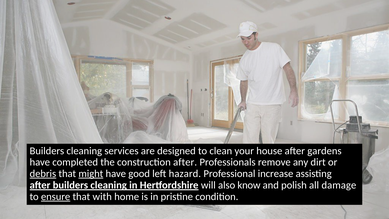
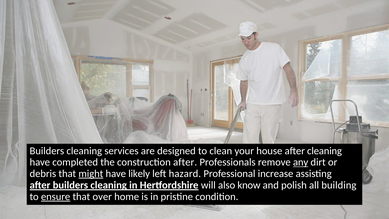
after gardens: gardens -> cleaning (325, 151)
any underline: none -> present (301, 162)
debris underline: present -> none (43, 173)
good: good -> likely (139, 173)
damage: damage -> building (339, 185)
with: with -> over (102, 196)
